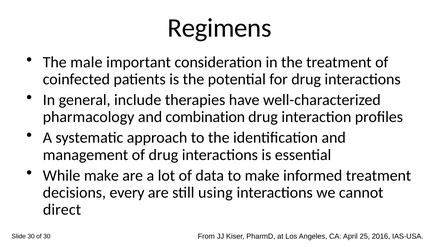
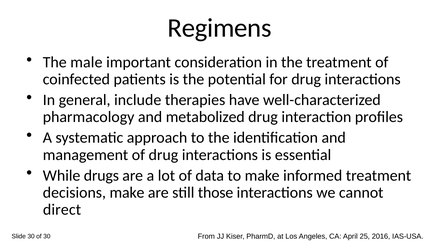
combination: combination -> metabolized (205, 117)
While make: make -> drugs (101, 175)
decisions every: every -> make (127, 193)
using: using -> those (216, 193)
